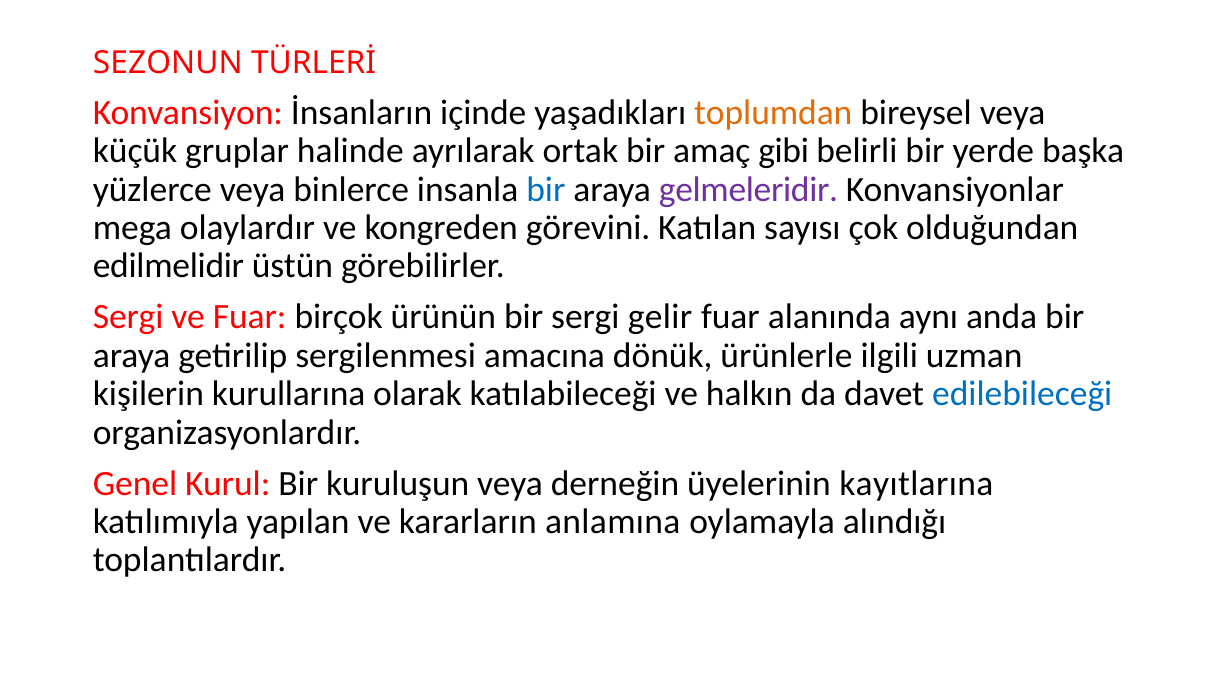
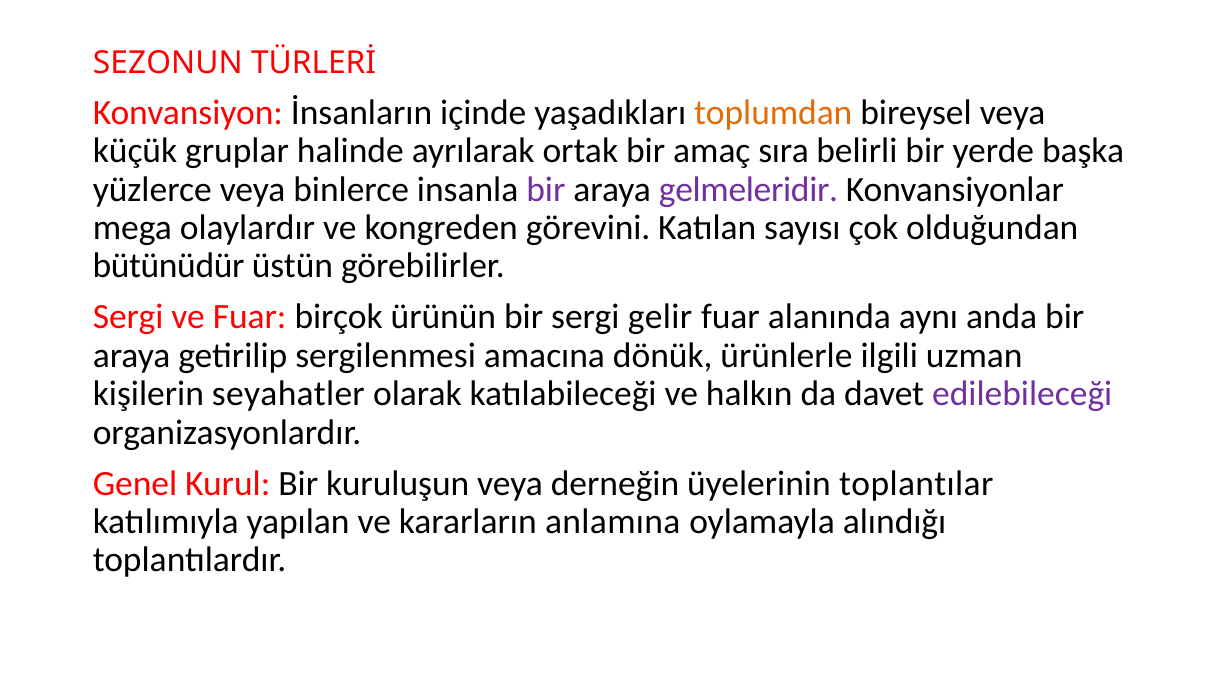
gibi: gibi -> sıra (784, 151)
bir colour: blue -> purple (546, 189)
edilmelidir: edilmelidir -> bütünüdür (169, 266)
kurullarına: kurullarına -> seyahatler (288, 394)
edilebileceği colour: blue -> purple (1022, 394)
kayıtlarına: kayıtlarına -> toplantılar (916, 483)
